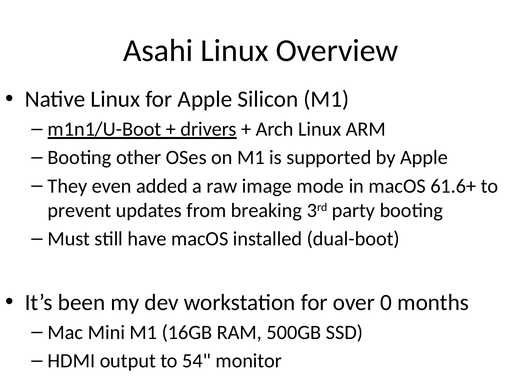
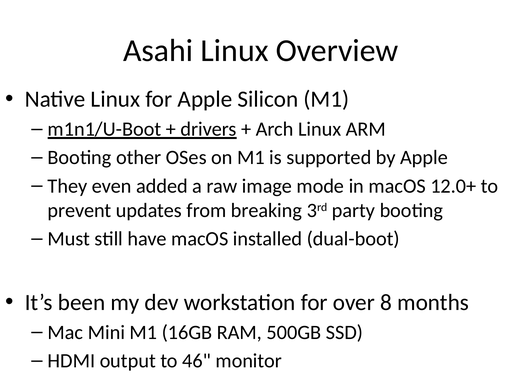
61.6+: 61.6+ -> 12.0+ (453, 186)
0: 0 -> 8 (386, 302)
54: 54 -> 46 (197, 360)
